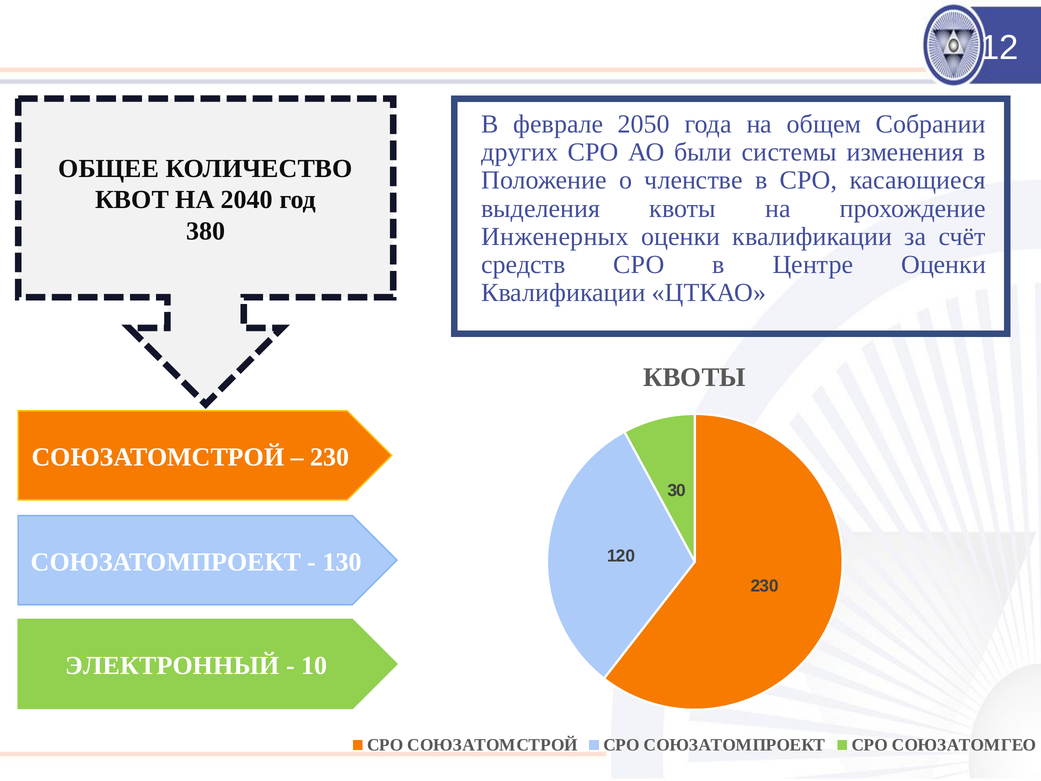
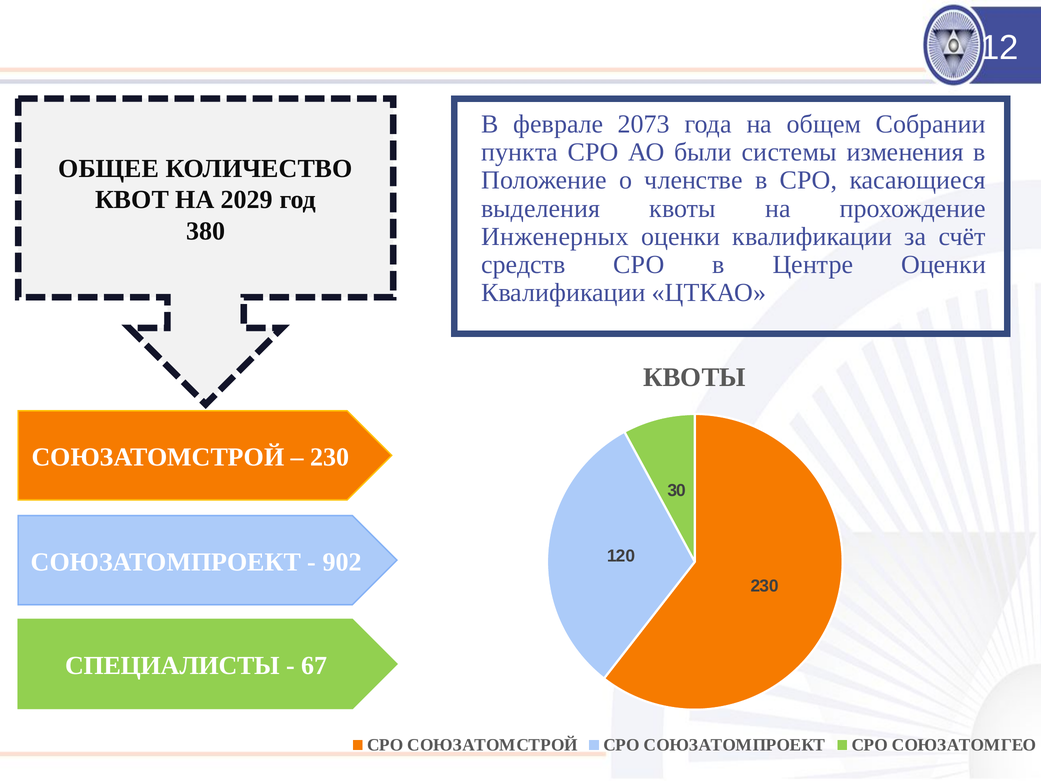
2050: 2050 -> 2073 (644, 124)
других: других -> пункта (520, 152)
2040: 2040 -> 2029 (247, 200)
130: 130 -> 902 (342, 562)
ЭЛЕКТРОННЫЙ: ЭЛЕКТРОННЫЙ -> СПЕЦИАЛИСТЫ (173, 666)
10: 10 -> 67 (314, 666)
